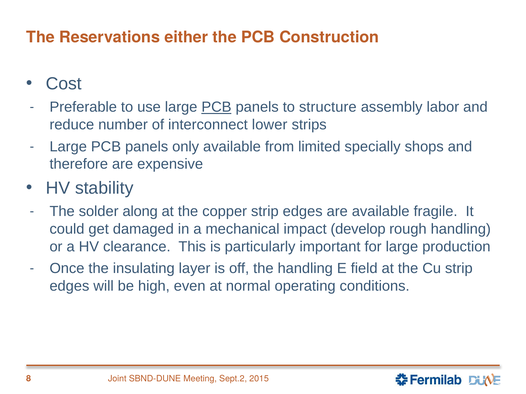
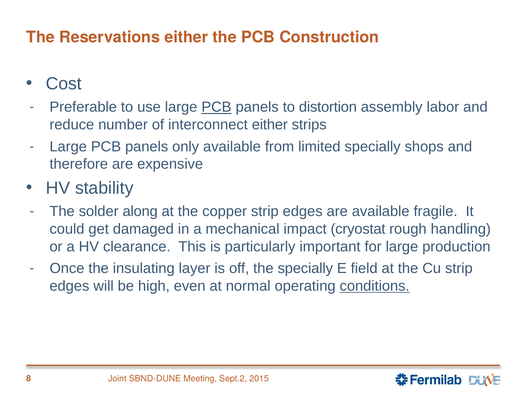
structure: structure -> distortion (328, 107)
interconnect lower: lower -> either (270, 125)
develop: develop -> cryostat (358, 229)
the handling: handling -> specially (305, 269)
conditions underline: none -> present (375, 286)
